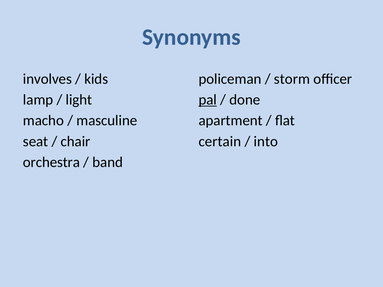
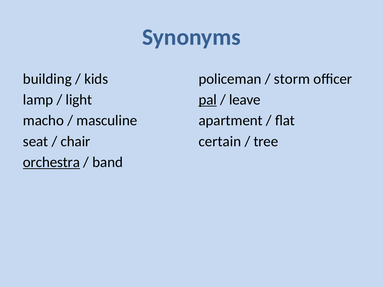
involves: involves -> building (47, 79)
done: done -> leave (245, 100)
into: into -> tree (266, 142)
orchestra underline: none -> present (51, 162)
